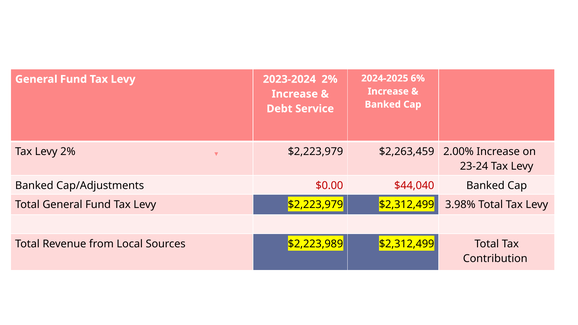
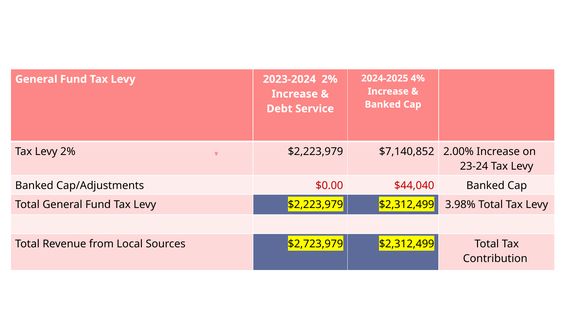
6%: 6% -> 4% (418, 78)
$2,263,459: $2,263,459 -> $7,140,852 (407, 152)
$2,223,989: $2,223,989 -> $2,723,979 (315, 244)
